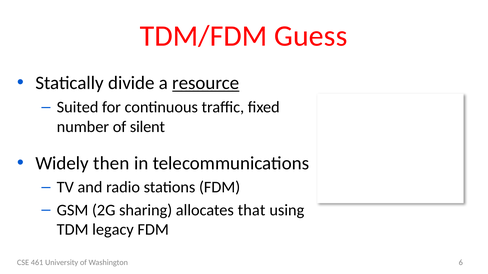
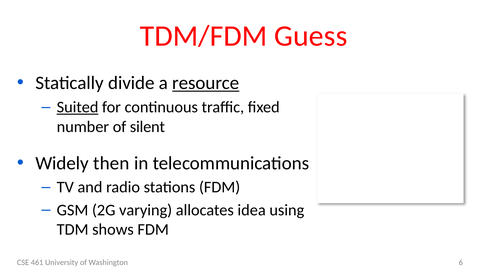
Suited underline: none -> present (78, 107)
sharing: sharing -> varying (146, 210)
that: that -> idea (252, 210)
legacy: legacy -> shows (113, 230)
